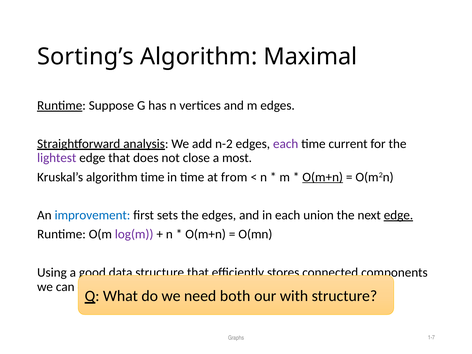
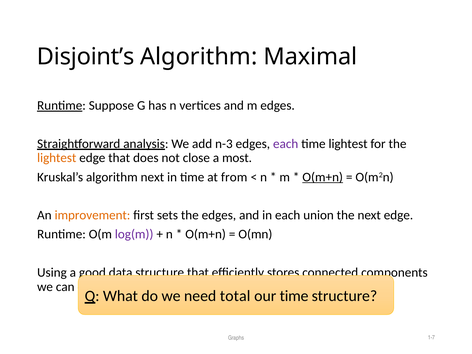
Sorting’s: Sorting’s -> Disjoint’s (86, 57)
n-2: n-2 -> n-3 (224, 144)
time current: current -> lightest (348, 144)
lightest colour: purple -> orange (57, 158)
algorithm time: time -> next (152, 177)
improvement colour: blue -> orange (92, 215)
edge underline: present -> none (398, 215)
both: both -> total (235, 296)
our with: with -> time (294, 296)
